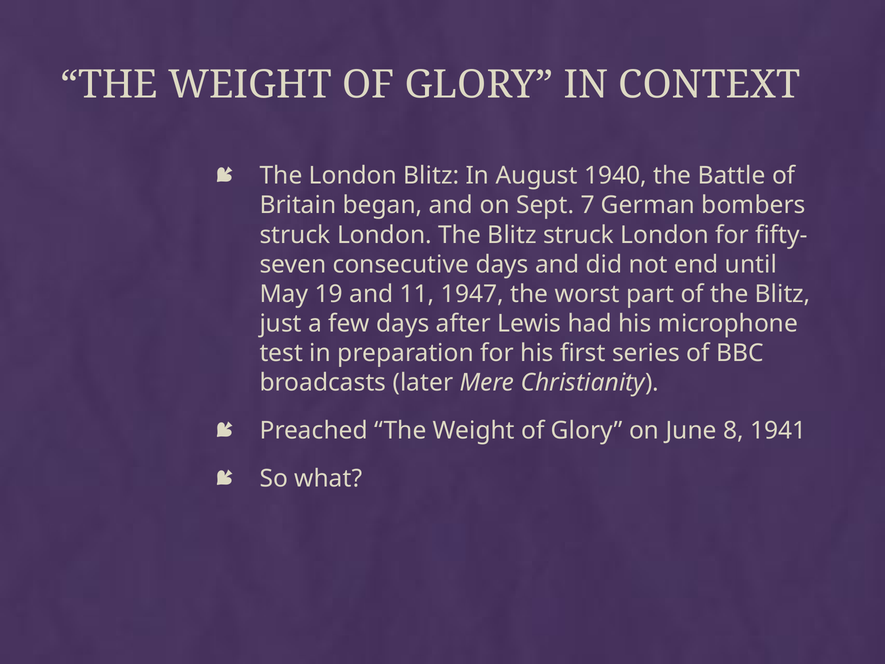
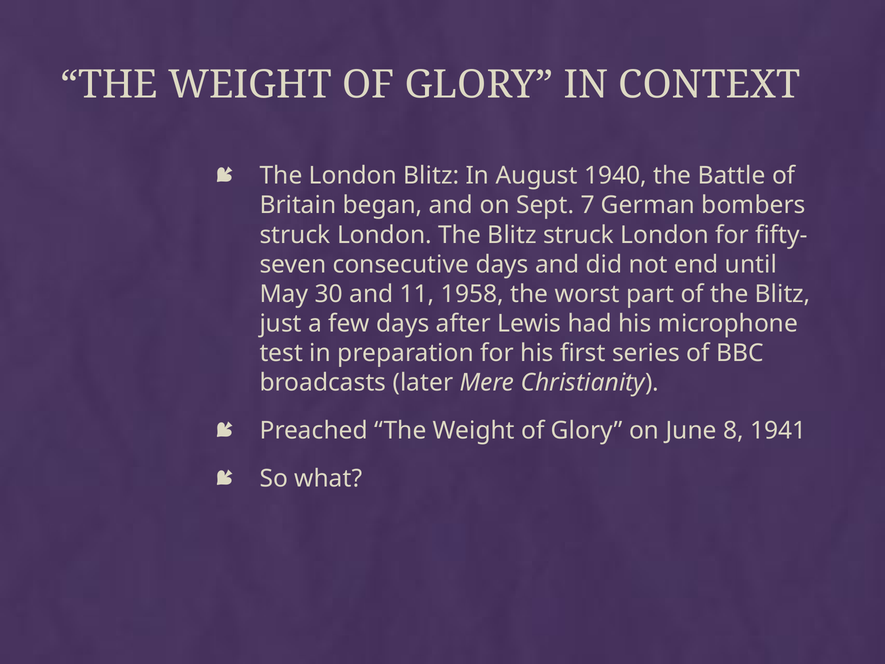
19: 19 -> 30 (329, 294)
1947: 1947 -> 1958 (472, 294)
